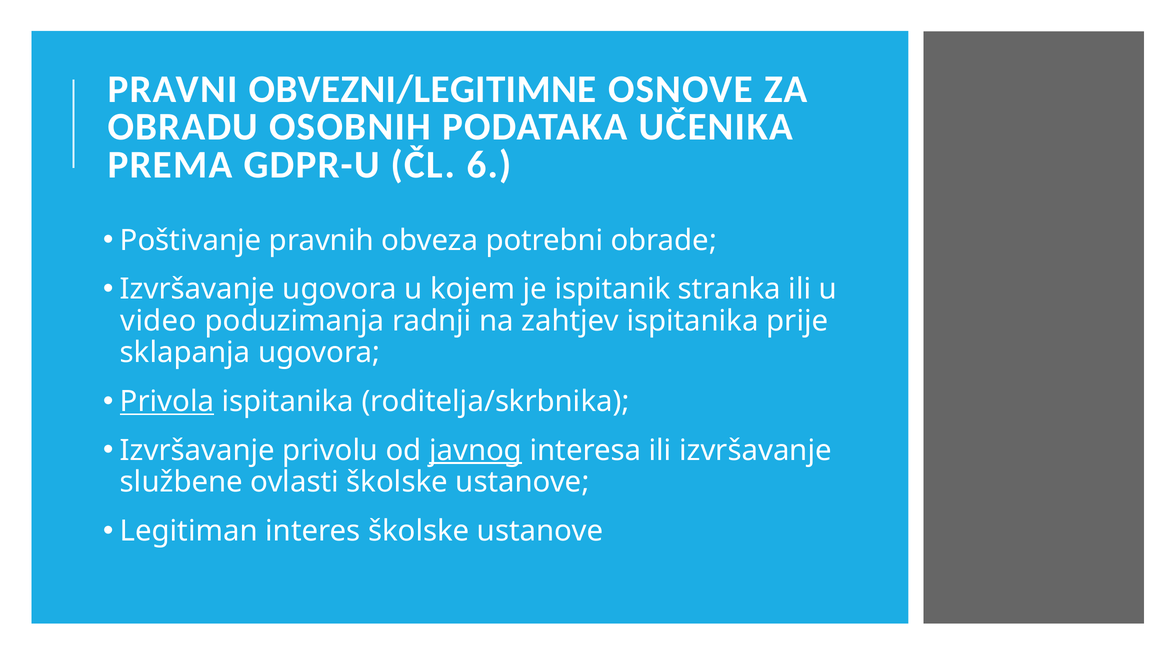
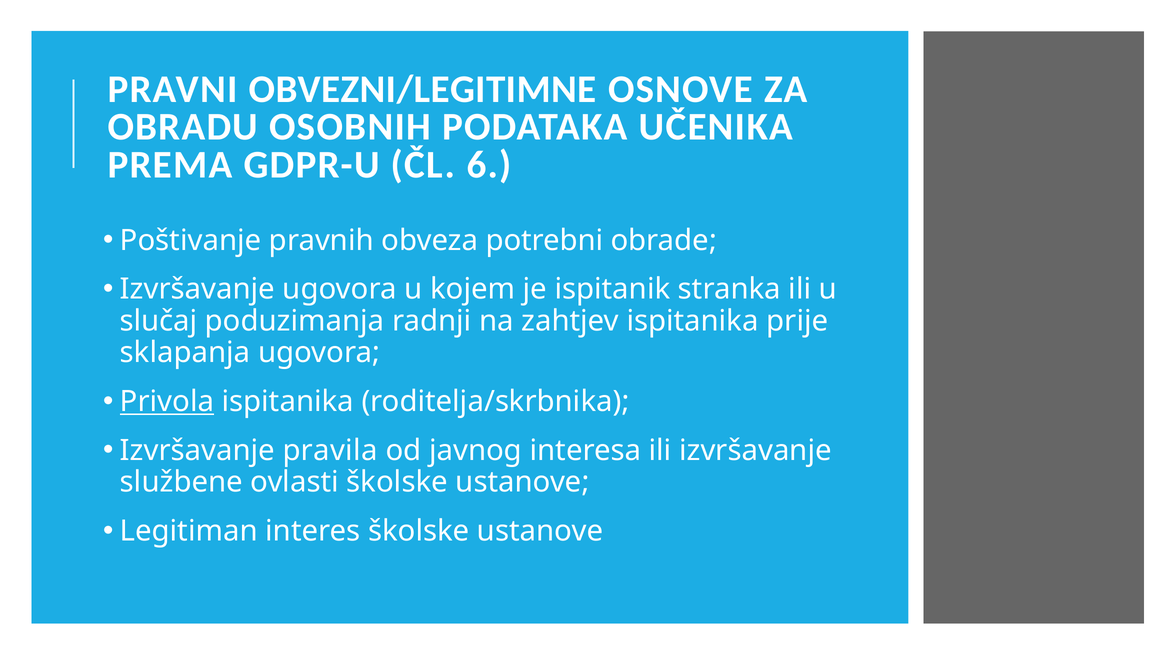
video: video -> slučaj (159, 321)
privolu: privolu -> pravila (330, 450)
javnog underline: present -> none (476, 450)
